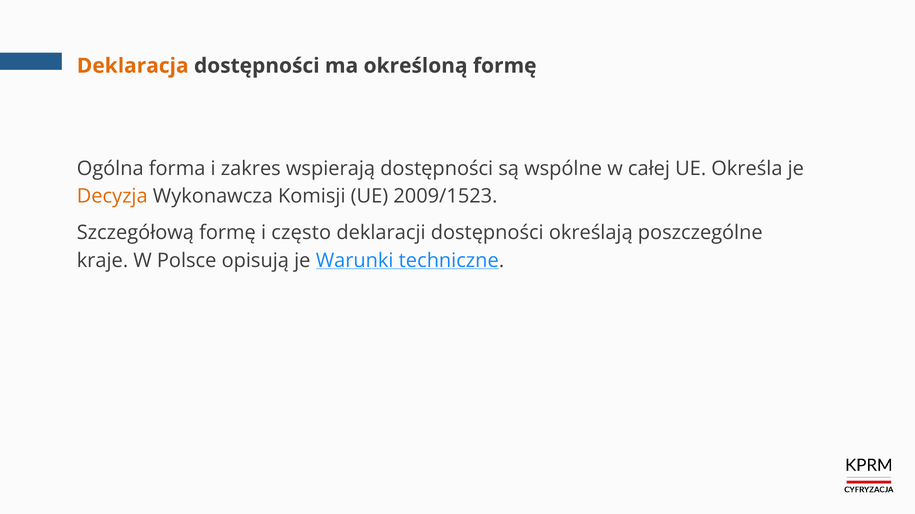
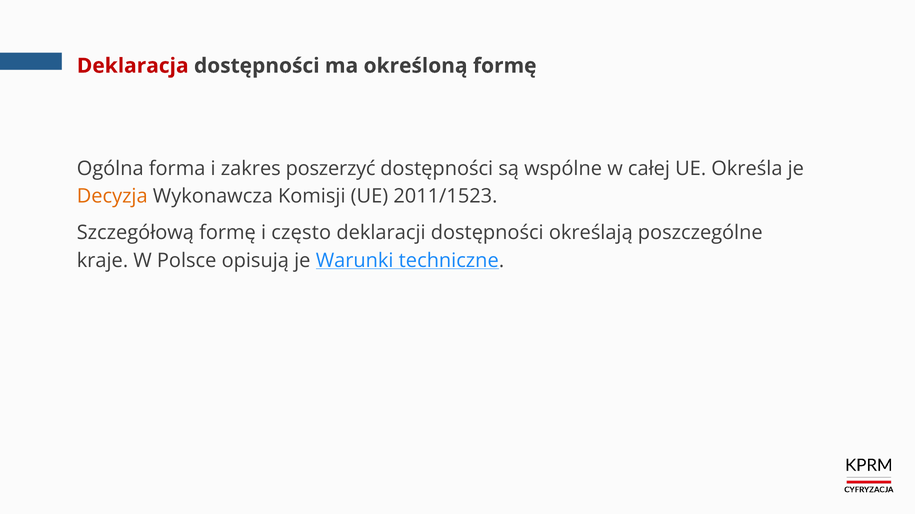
Deklaracja colour: orange -> red (133, 66)
wspierają: wspierają -> poszerzyć (331, 169)
2009/1523: 2009/1523 -> 2011/1523 (445, 196)
